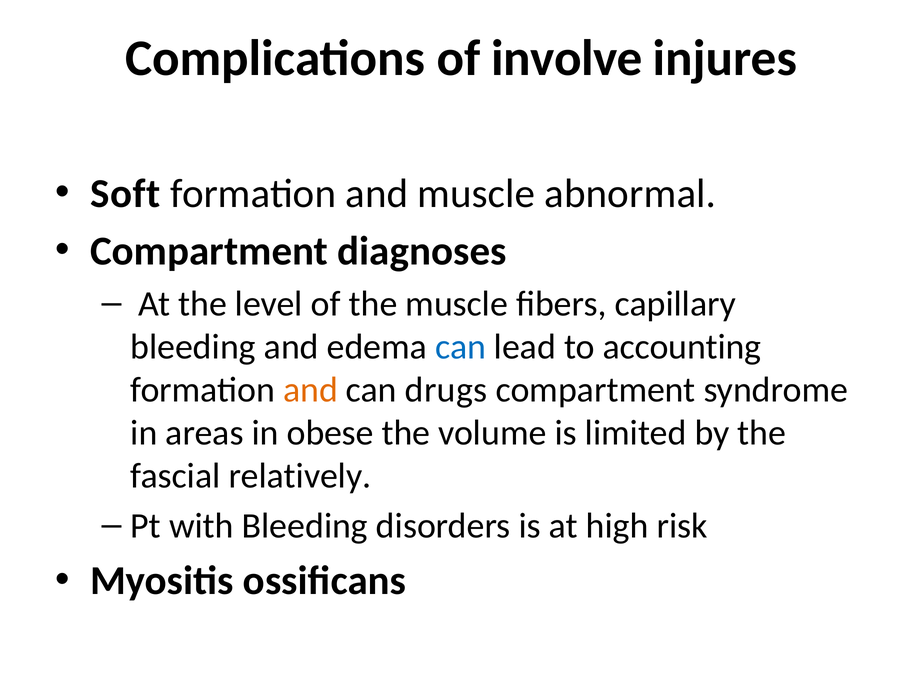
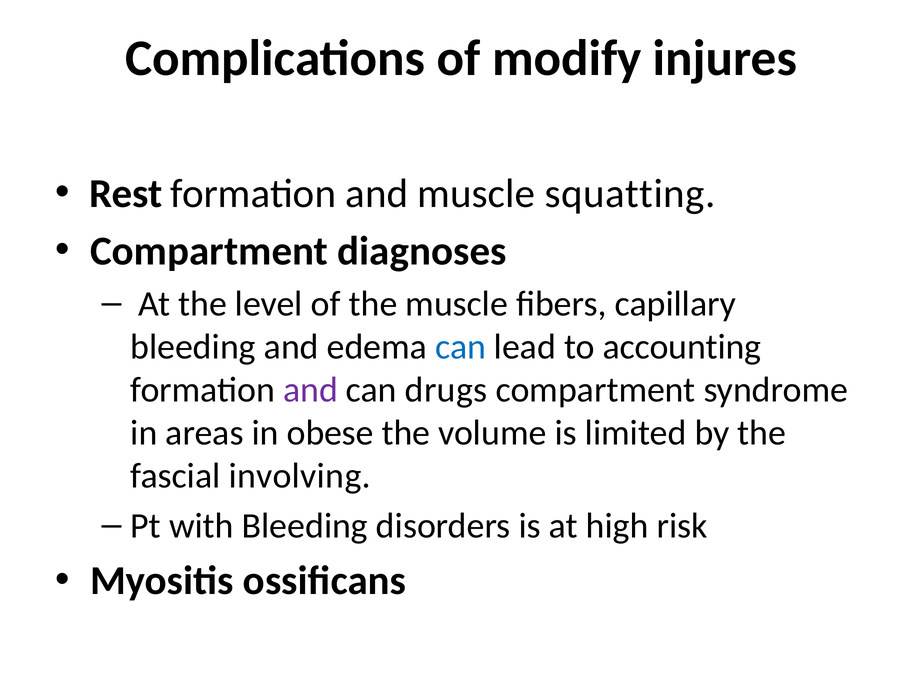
involve: involve -> modify (567, 58)
Soft: Soft -> Rest (126, 194)
abnormal: abnormal -> squatting (630, 194)
and colour: orange -> purple (311, 390)
relatively: relatively -> involving (300, 476)
